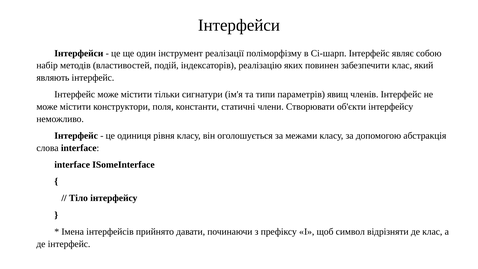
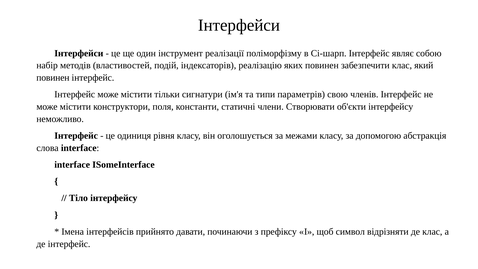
являють: являють -> повинен (53, 78)
явищ: явищ -> свою (338, 94)
